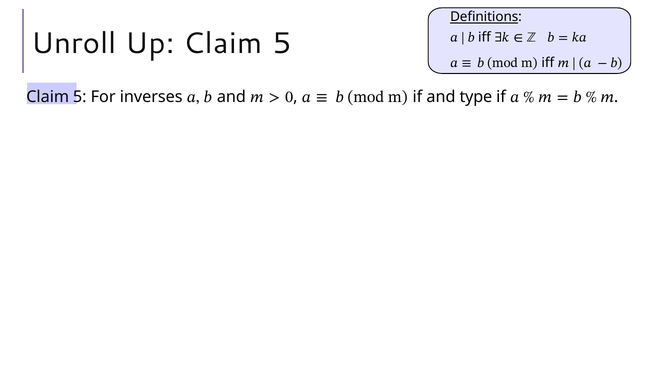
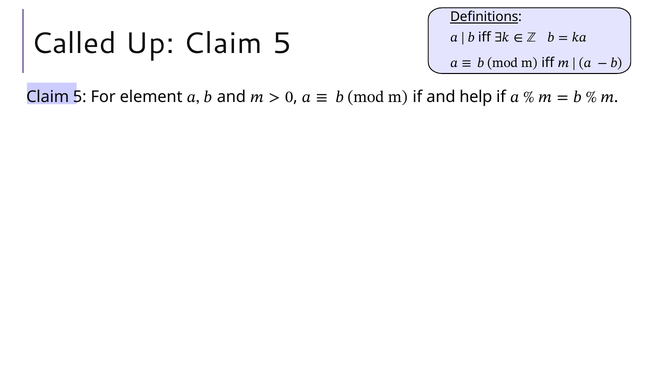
Unroll: Unroll -> Called (74, 43)
inverses: inverses -> element (151, 97)
type: type -> help (476, 97)
